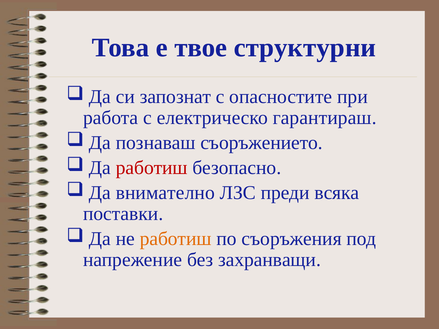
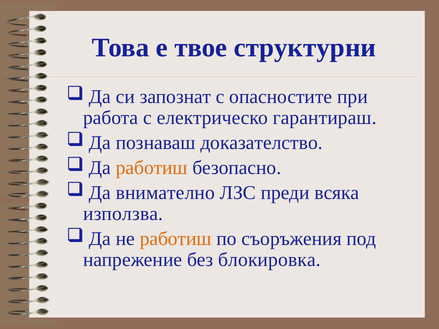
съоръжението: съоръжението -> доказателство (262, 143)
работиш colour: red -> orange (152, 168)
поставки: поставки -> използва (123, 214)
захранващи: захранващи -> блокировка (269, 260)
